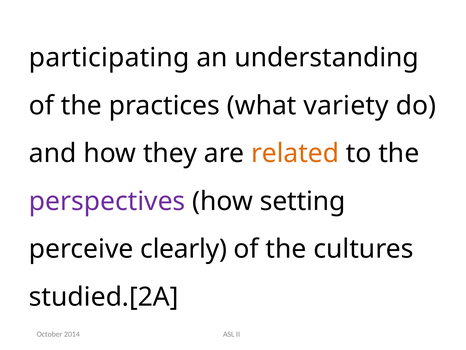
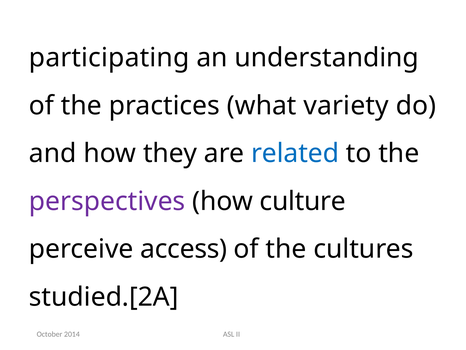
related colour: orange -> blue (295, 153)
setting: setting -> culture (303, 201)
clearly: clearly -> access (184, 249)
